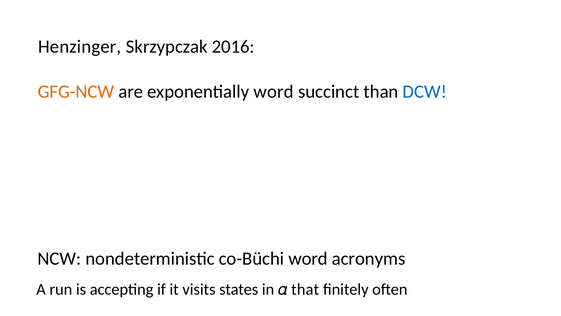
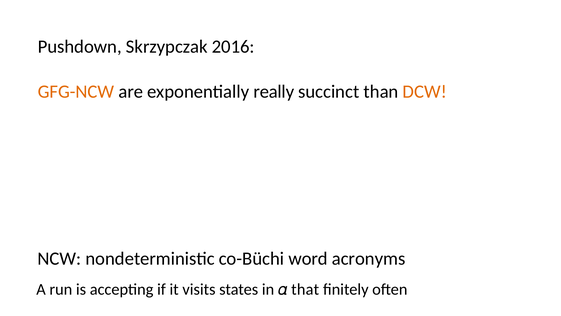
Henzinger: Henzinger -> Pushdown (80, 47)
exponentially word: word -> really (274, 92)
DCW colour: blue -> orange (425, 92)
